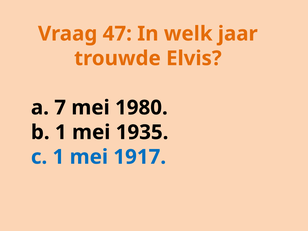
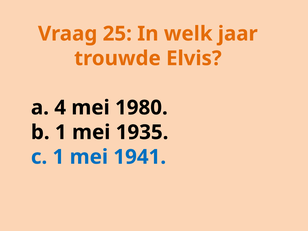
47: 47 -> 25 (117, 34)
7: 7 -> 4 (60, 108)
1917: 1917 -> 1941 (140, 157)
